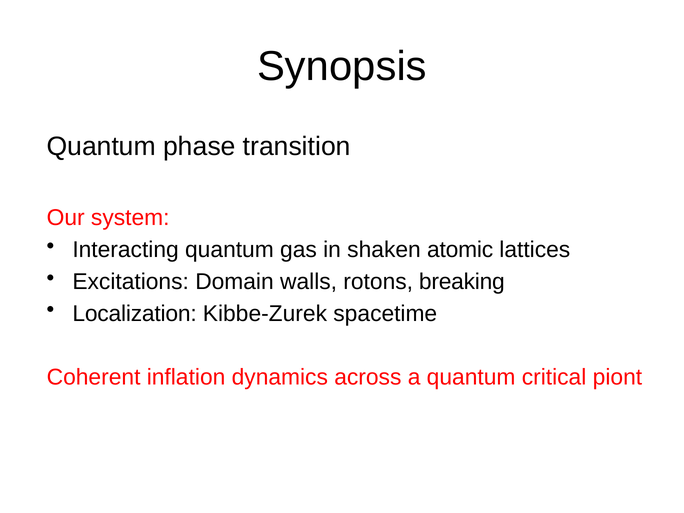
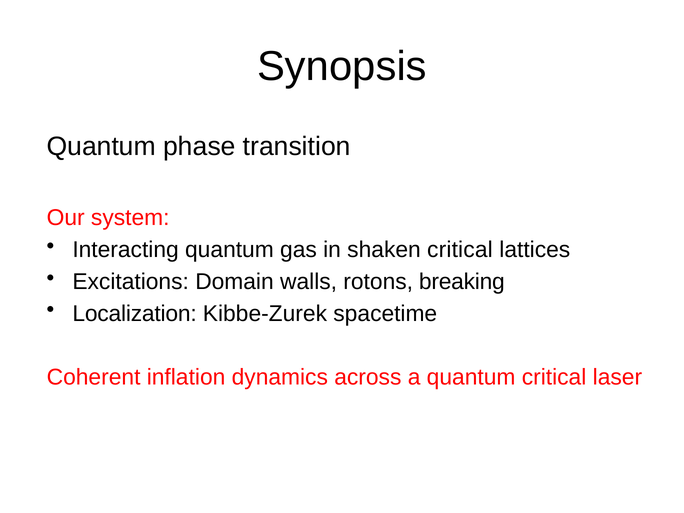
shaken atomic: atomic -> critical (460, 250)
piont: piont -> laser (617, 377)
